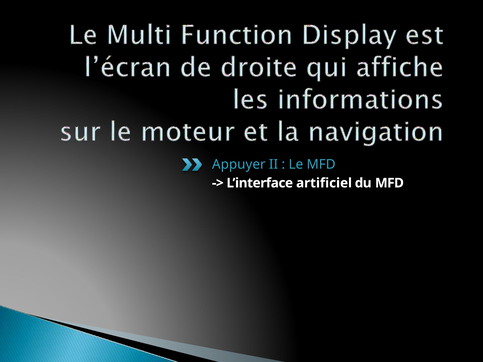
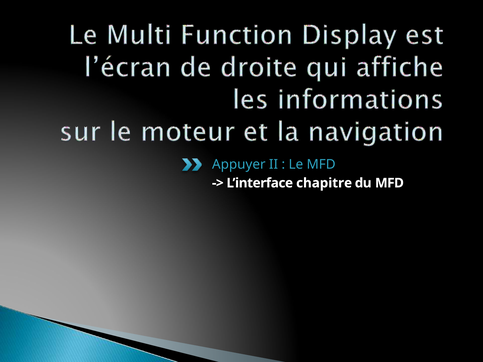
artificiel: artificiel -> chapitre (324, 183)
